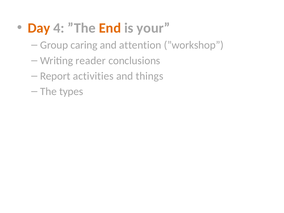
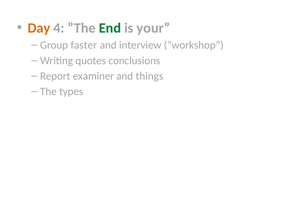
End colour: orange -> green (110, 28)
caring: caring -> faster (84, 45)
attention: attention -> interview (140, 45)
reader: reader -> quotes (91, 61)
activities: activities -> examiner (93, 76)
